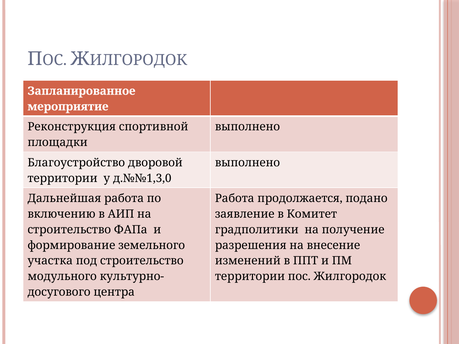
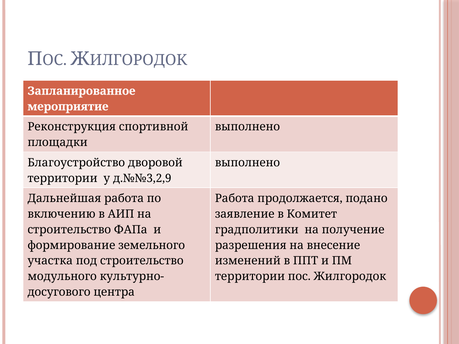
д.№№1,3,0: д.№№1,3,0 -> д.№№3,2,9 (142, 178)
